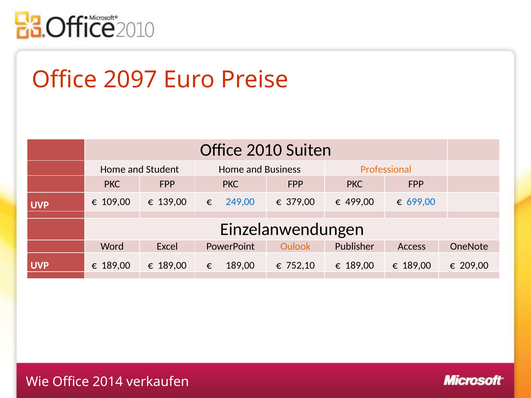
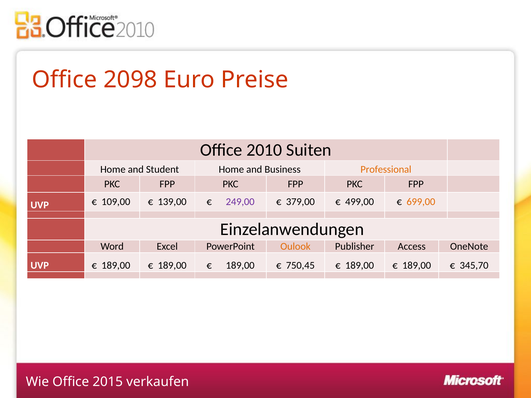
2097: 2097 -> 2098 (130, 80)
249,00 colour: blue -> purple (240, 202)
699,00 colour: blue -> orange (421, 202)
752,10: 752,10 -> 750,45 (300, 266)
209,00: 209,00 -> 345,70 (474, 266)
2014: 2014 -> 2015 (108, 382)
